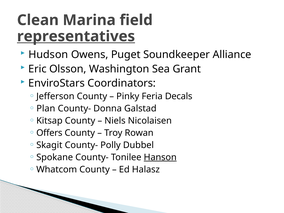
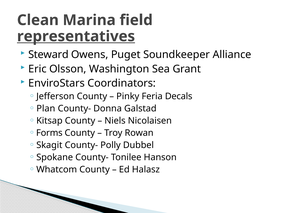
Hudson: Hudson -> Steward (48, 55)
Offers: Offers -> Forms (49, 133)
Hanson underline: present -> none (160, 157)
